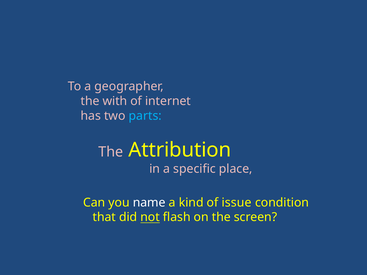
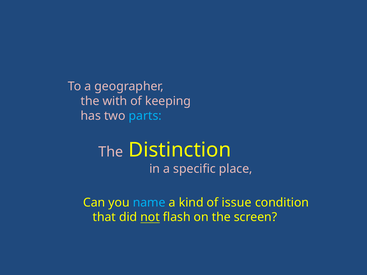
internet: internet -> keeping (168, 101)
Attribution: Attribution -> Distinction (180, 150)
name colour: white -> light blue (149, 203)
